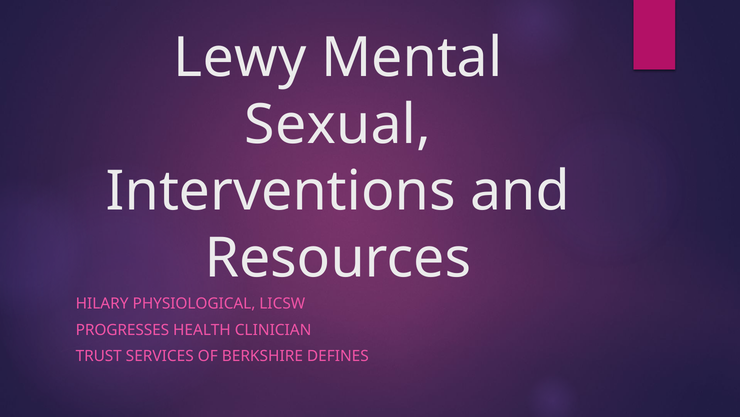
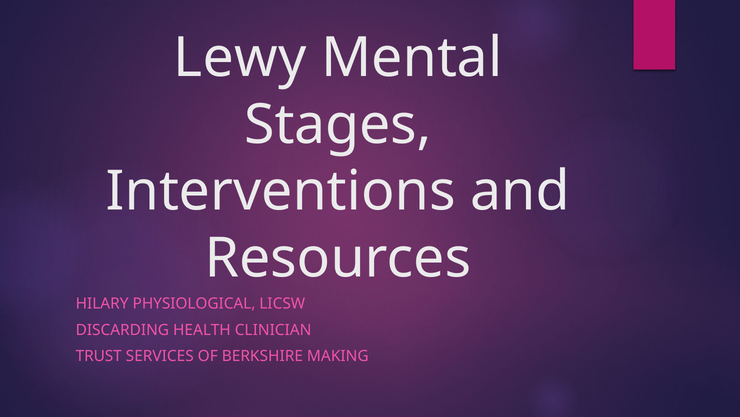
Sexual: Sexual -> Stages (338, 125)
PROGRESSES: PROGRESSES -> DISCARDING (122, 329)
DEFINES: DEFINES -> MAKING (338, 356)
